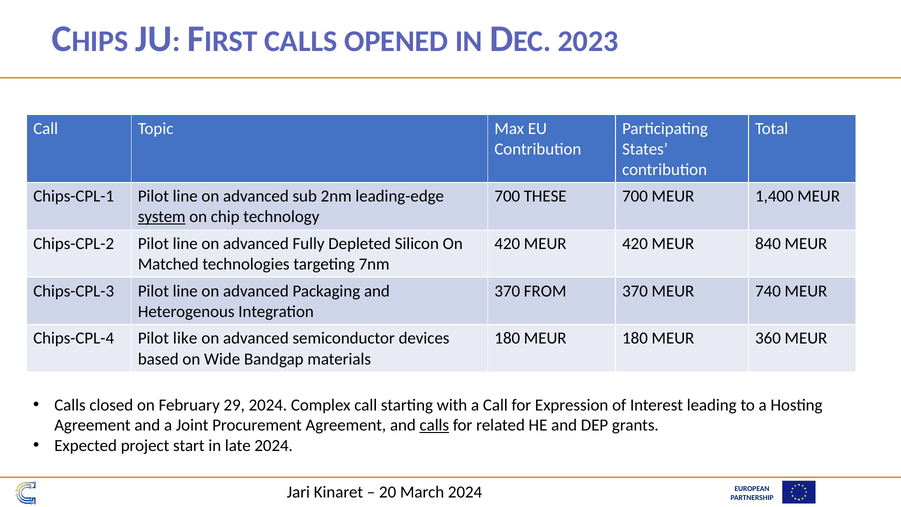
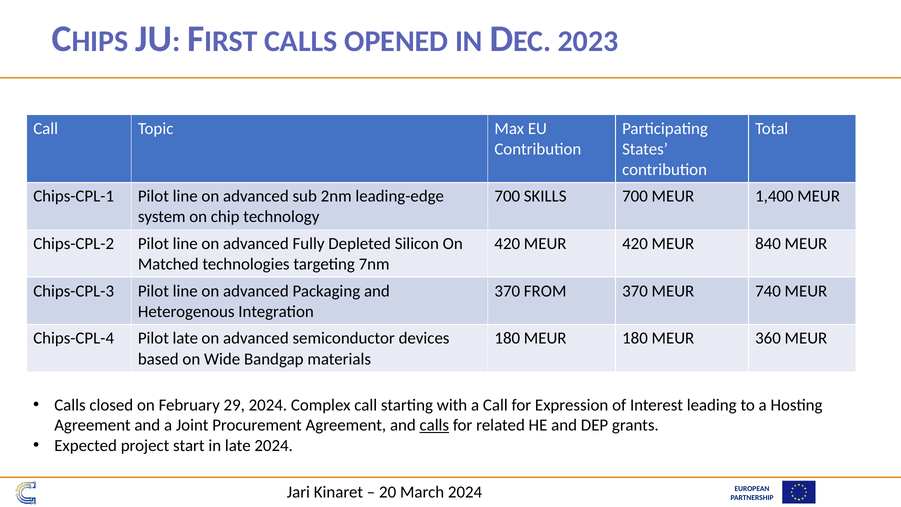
THESE: THESE -> SKILLS (545, 196)
system underline: present -> none (162, 217)
Pilot like: like -> late (185, 338)
